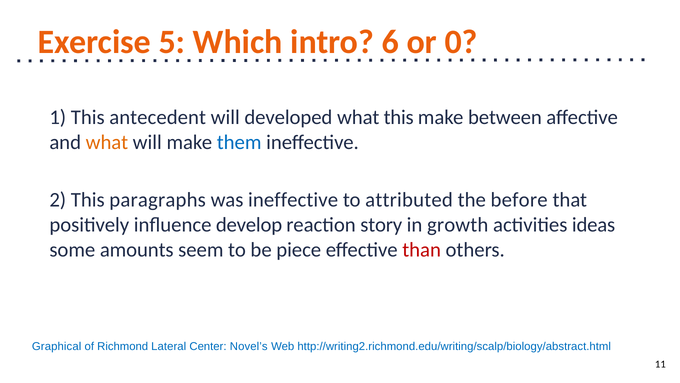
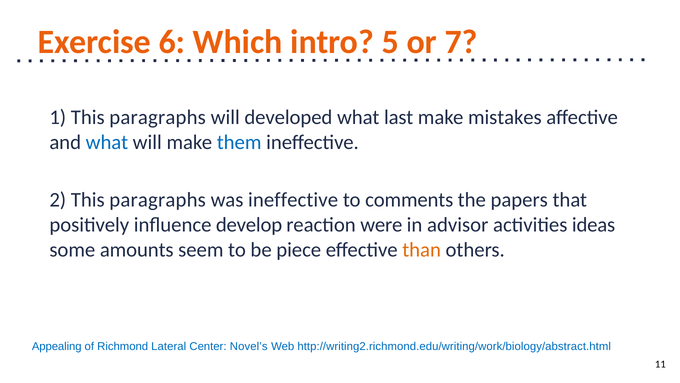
5: 5 -> 6 (172, 42)
6: 6 -> 5 (390, 42)
0: 0 -> 7 (461, 42)
1 This antecedent: antecedent -> paragraphs (158, 117)
what this: this -> last (399, 117)
between: between -> mistakes (505, 117)
what colour: orange -> blue (107, 142)
attributed: attributed -> comments (409, 199)
before: before -> papers (519, 199)
story: story -> were (381, 224)
growth: growth -> advisor (458, 224)
than colour: red -> orange (422, 249)
Graphical: Graphical -> Appealing (57, 346)
http://writing2.richmond.edu/writing/scalp/biology/abstract.html: http://writing2.richmond.edu/writing/scalp/biology/abstract.html -> http://writing2.richmond.edu/writing/work/biology/abstract.html (454, 346)
